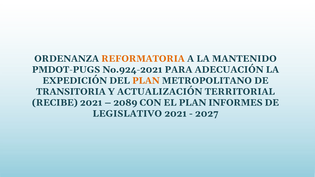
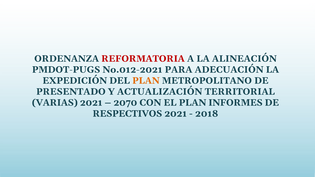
REFORMATORIA colour: orange -> red (143, 59)
MANTENIDO: MANTENIDO -> ALINEACIÓN (244, 59)
No.924-2021: No.924-2021 -> No.012-2021 (132, 70)
TRANSITORIA: TRANSITORIA -> PRESENTADO (71, 92)
RECIBE: RECIBE -> VARIAS (55, 103)
2089: 2089 -> 2070 (125, 103)
LEGISLATIVO: LEGISLATIVO -> RESPECTIVOS (127, 114)
2027: 2027 -> 2018 (207, 114)
